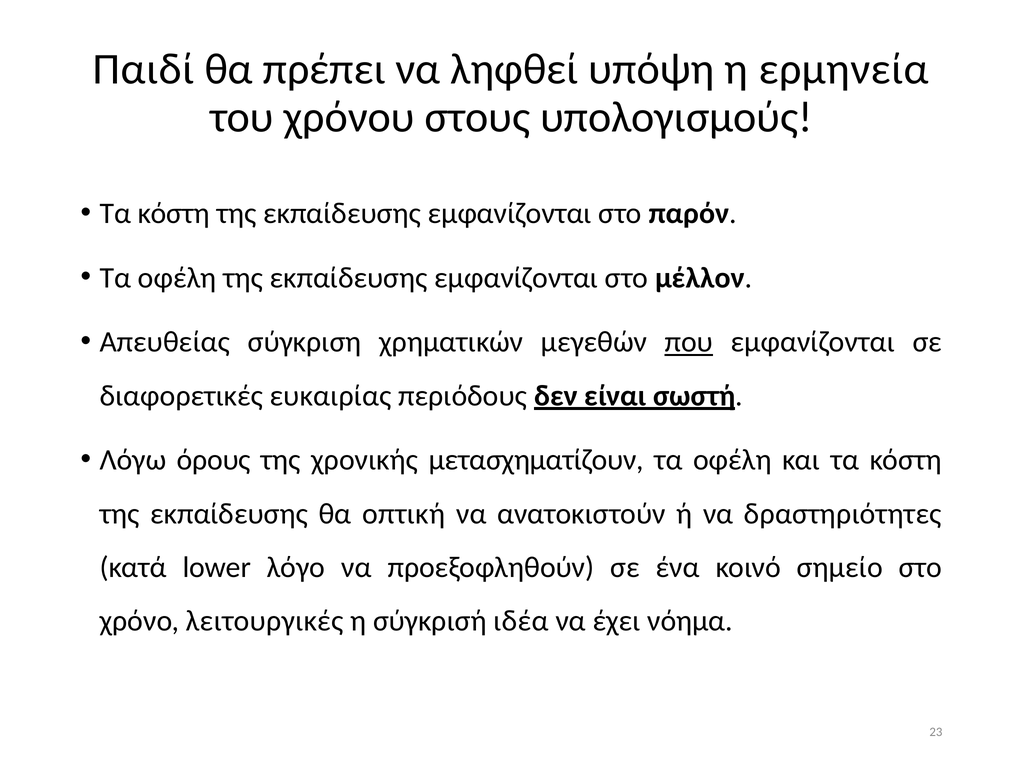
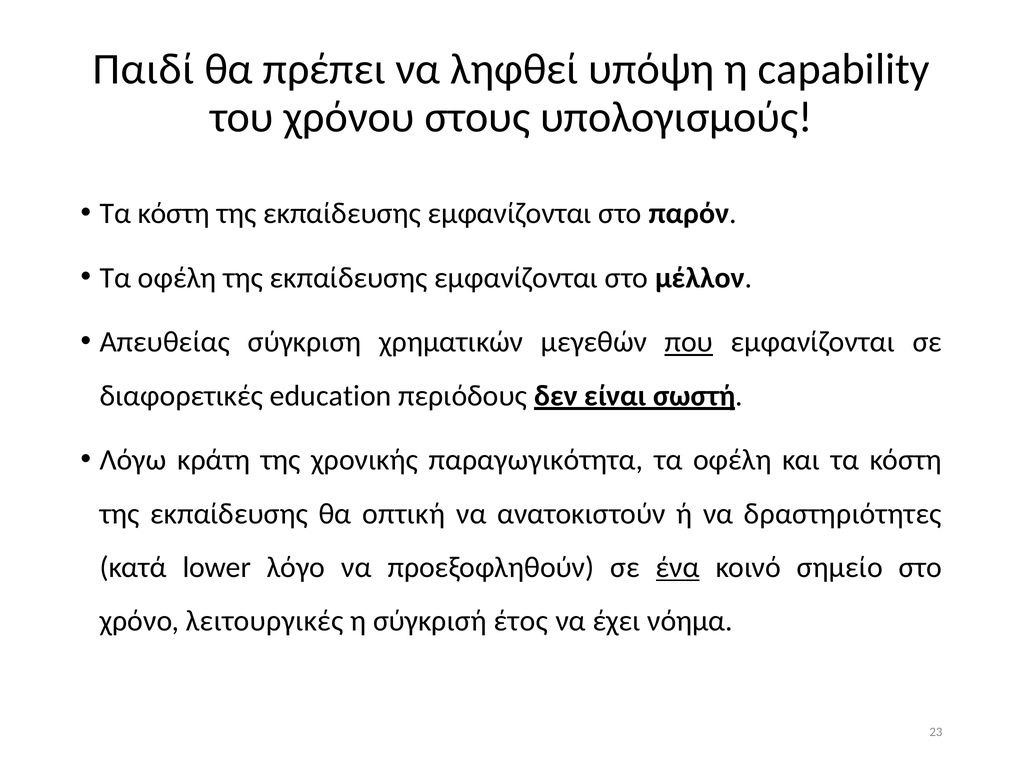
ερμηνεία: ερμηνεία -> capability (844, 69)
ευκαιρίας: ευκαιρίας -> education (331, 396)
όρους: όρους -> κράτη (214, 460)
μετασχηματίζουν: μετασχηματίζουν -> παραγωγικότητα (536, 460)
ένα underline: none -> present (678, 568)
ιδέα: ιδέα -> έτος (521, 621)
